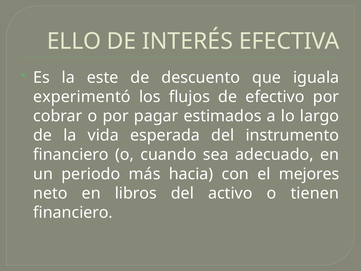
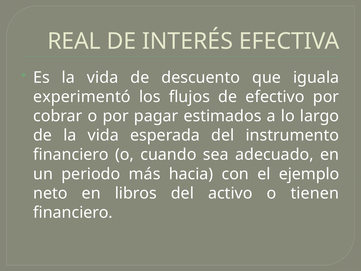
ELLO: ELLO -> REAL (74, 41)
Es la este: este -> vida (103, 78)
mejores: mejores -> ejemplo (309, 174)
